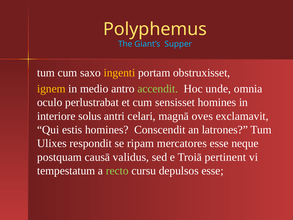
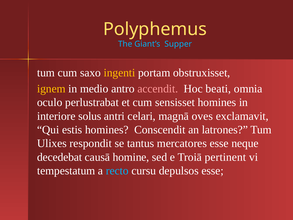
accendit colour: light green -> pink (158, 89)
unde: unde -> beati (218, 89)
ripam: ripam -> tantus (141, 143)
postquam: postquam -> decedebat (60, 157)
validus: validus -> homine (131, 157)
recto colour: light green -> light blue (117, 171)
